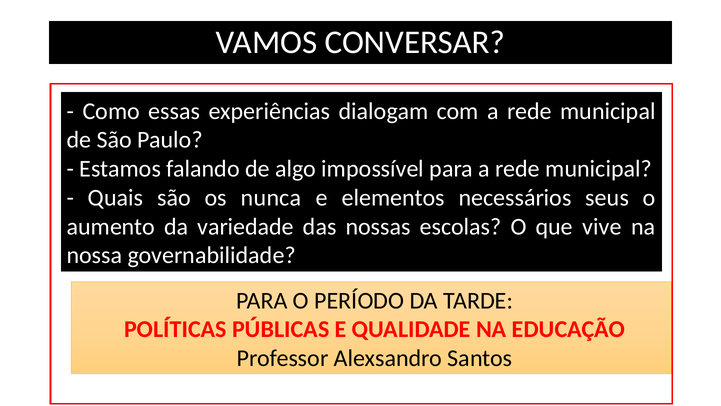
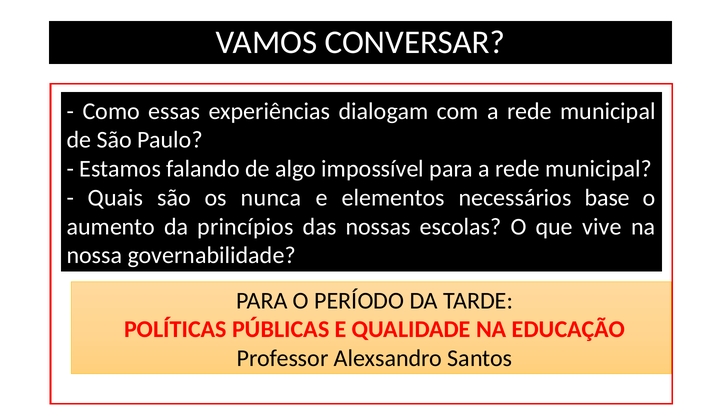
seus: seus -> base (607, 198)
variedade: variedade -> princípios (245, 226)
